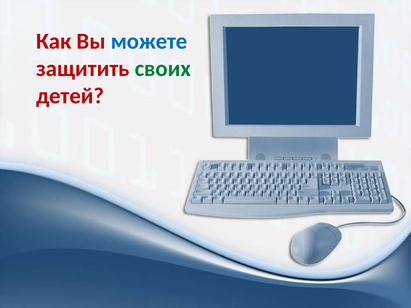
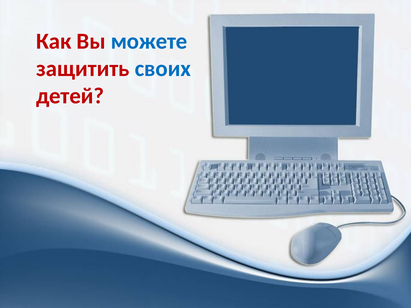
своих colour: green -> blue (163, 69)
